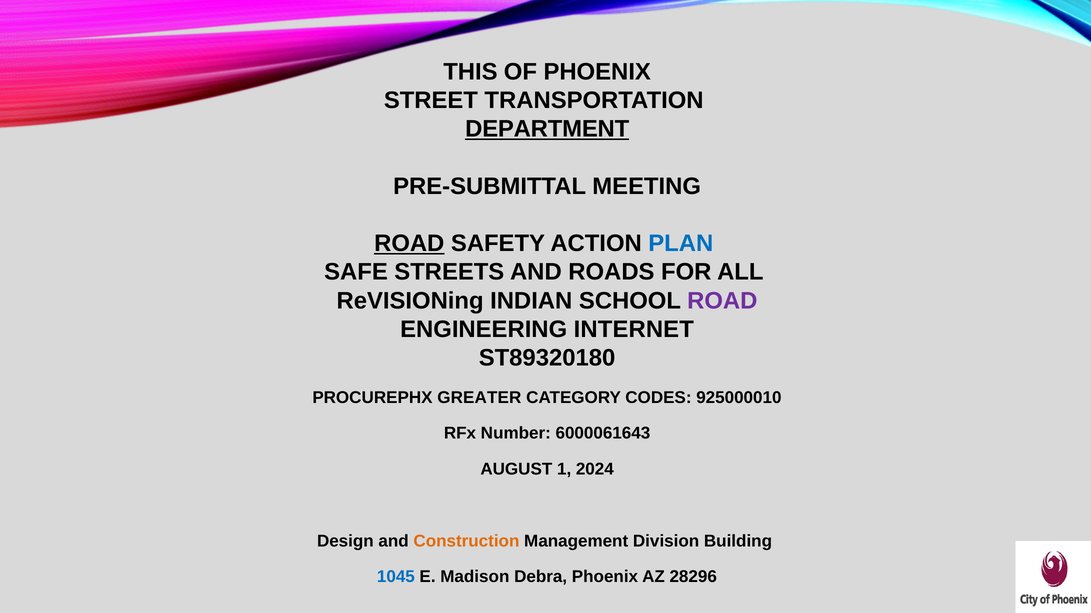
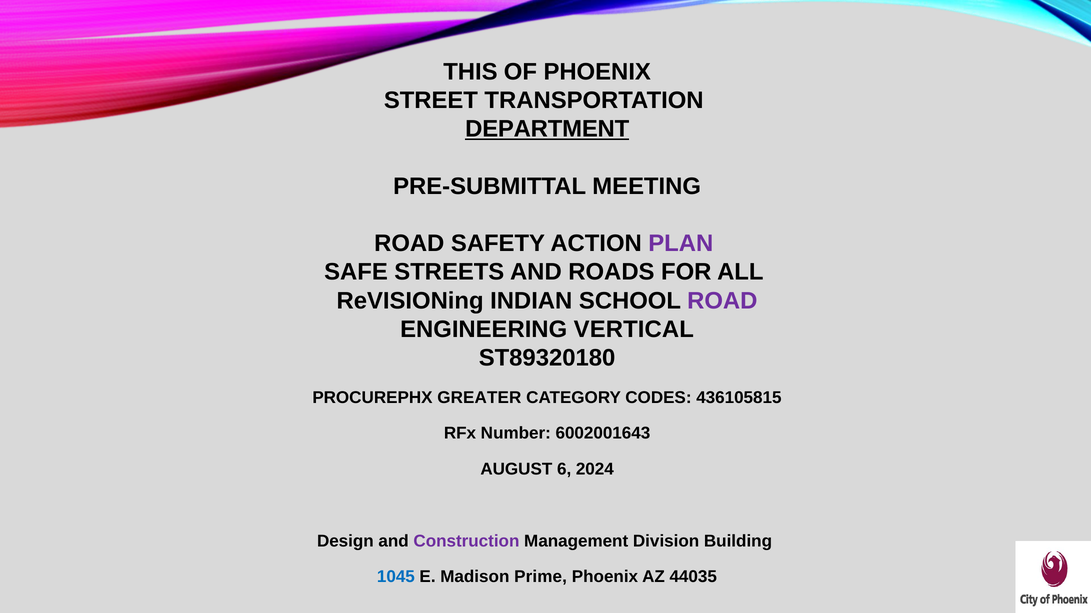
ROAD underline: present -> none (409, 244)
PLAN colour: blue -> purple (681, 244)
INTERNET: INTERNET -> VERTICAL (634, 330)
925000010: 925000010 -> 436105815 (739, 398)
6000061643: 6000061643 -> 6002001643 (603, 434)
1: 1 -> 6 (564, 470)
Construction colour: orange -> purple (466, 542)
Debra: Debra -> Prime (541, 577)
28296: 28296 -> 44035 (693, 577)
